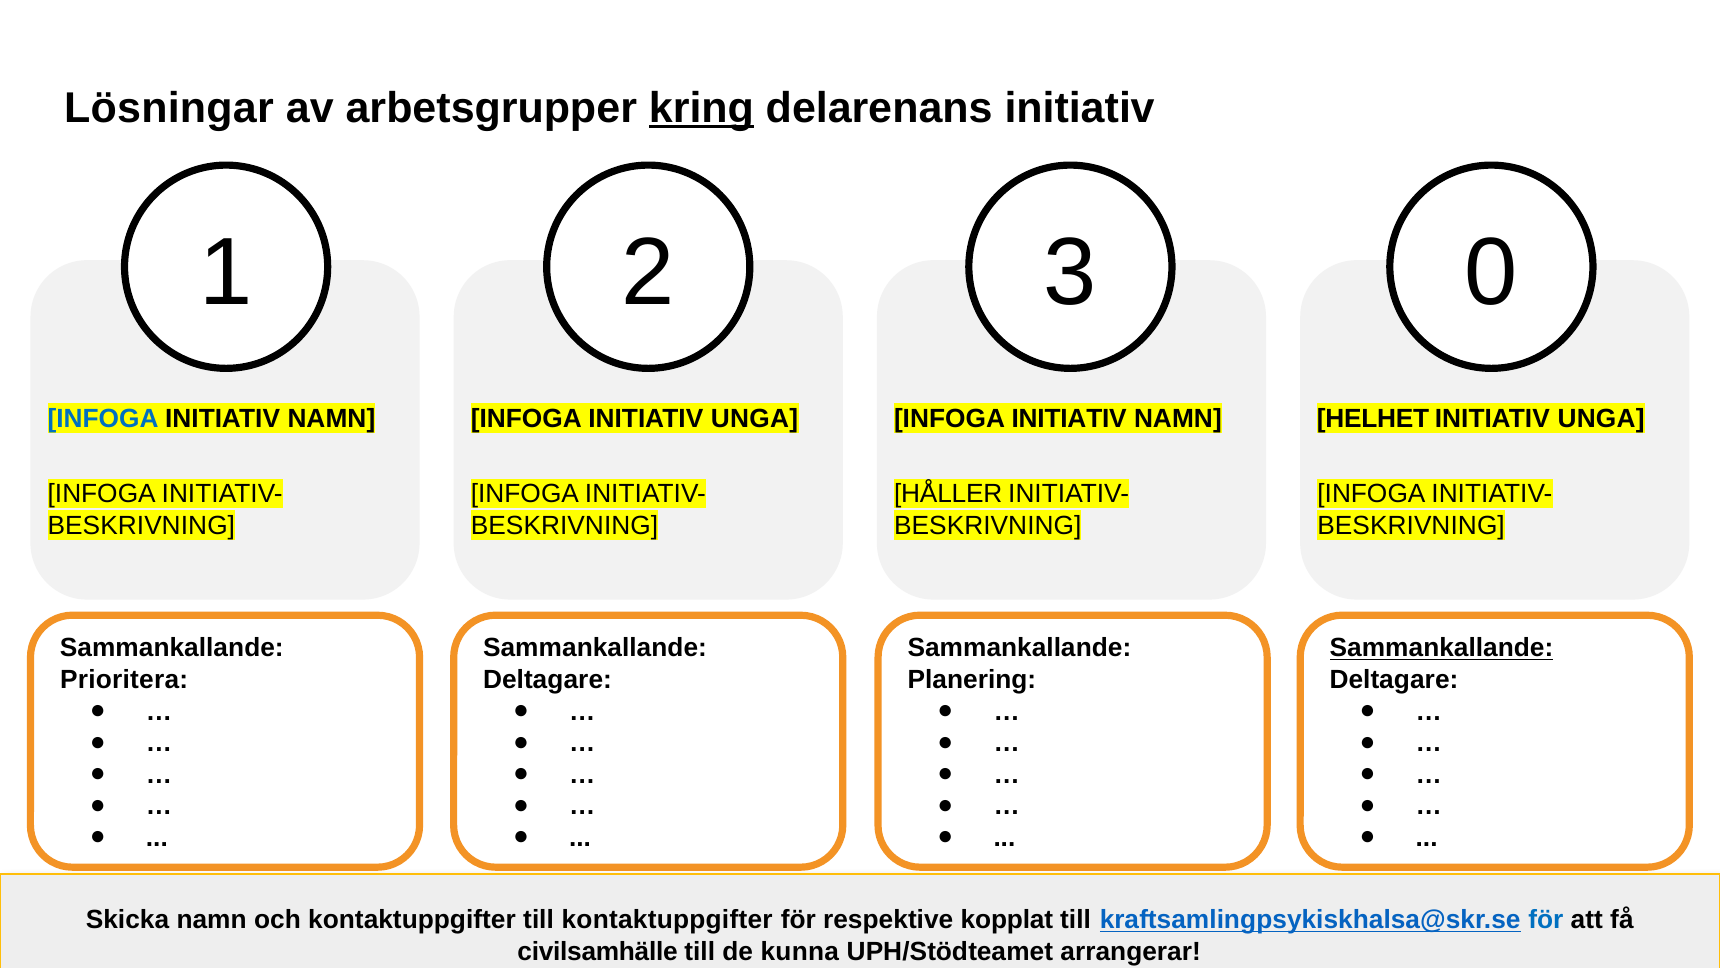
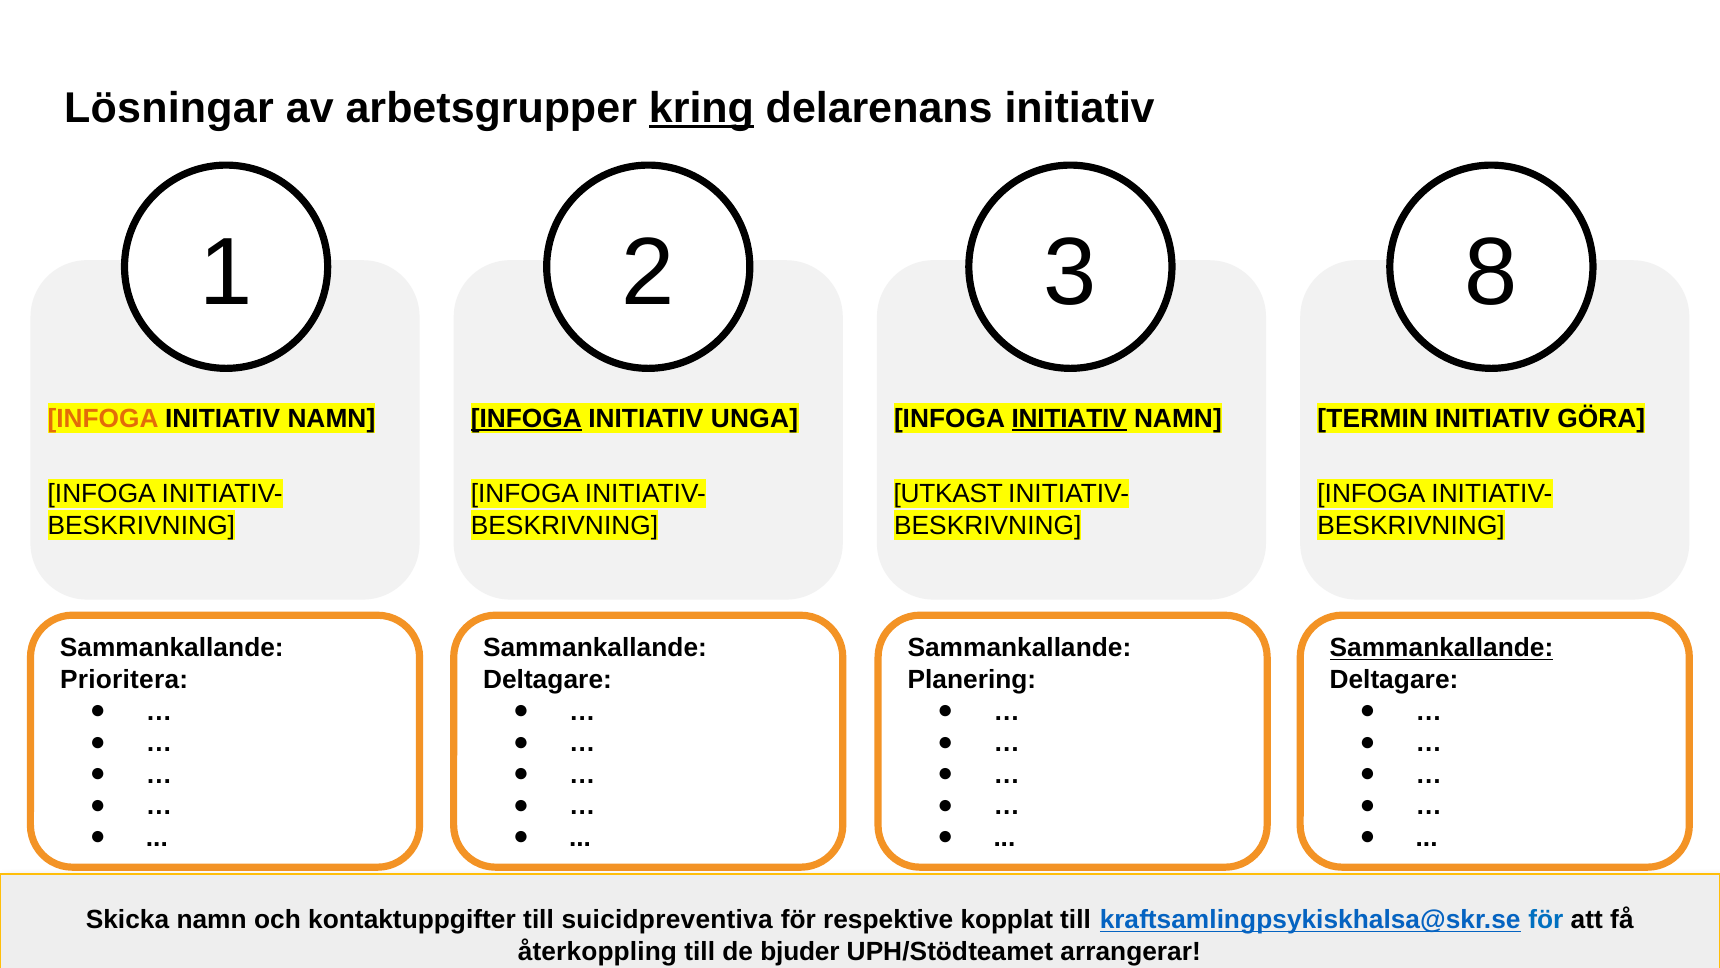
0: 0 -> 8 (1491, 273)
INFOGA colour: blue -> orange (103, 418)
INFOGA underline: none -> present (526, 418)
INITIATIV underline: none -> present (1069, 418)
HELHET: HELHET -> TERMIN (1373, 418)
UNGA: UNGA -> GÖRA (1601, 418)
HÅLLER: HÅLLER -> UTKAST (948, 494)
till kontaktuppgifter: kontaktuppgifter -> suicidpreventiva (667, 919)
civilsamhälle: civilsamhälle -> återkoppling (597, 951)
kunna: kunna -> bjuder (800, 951)
